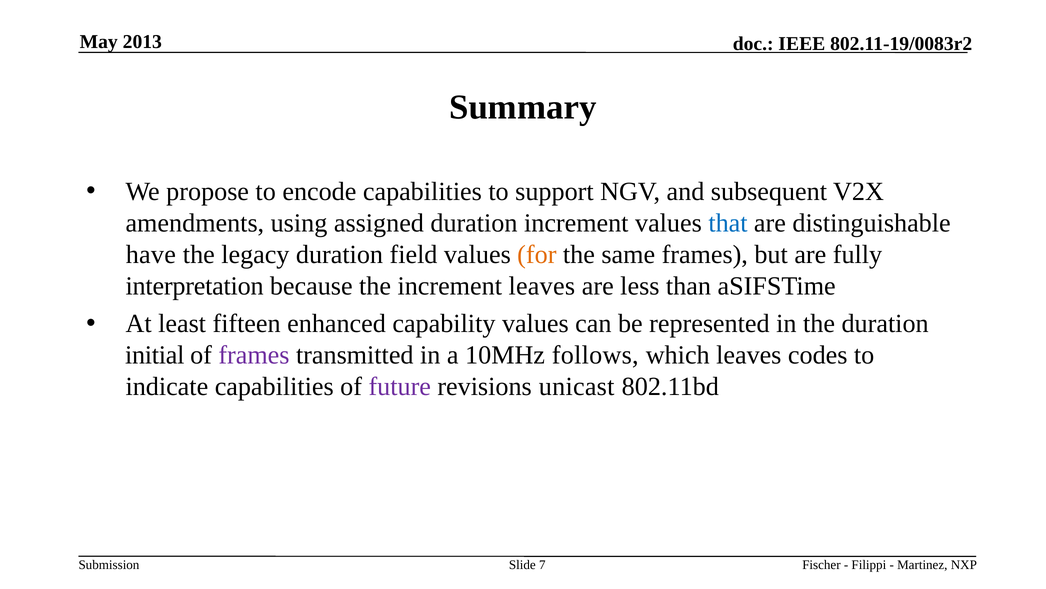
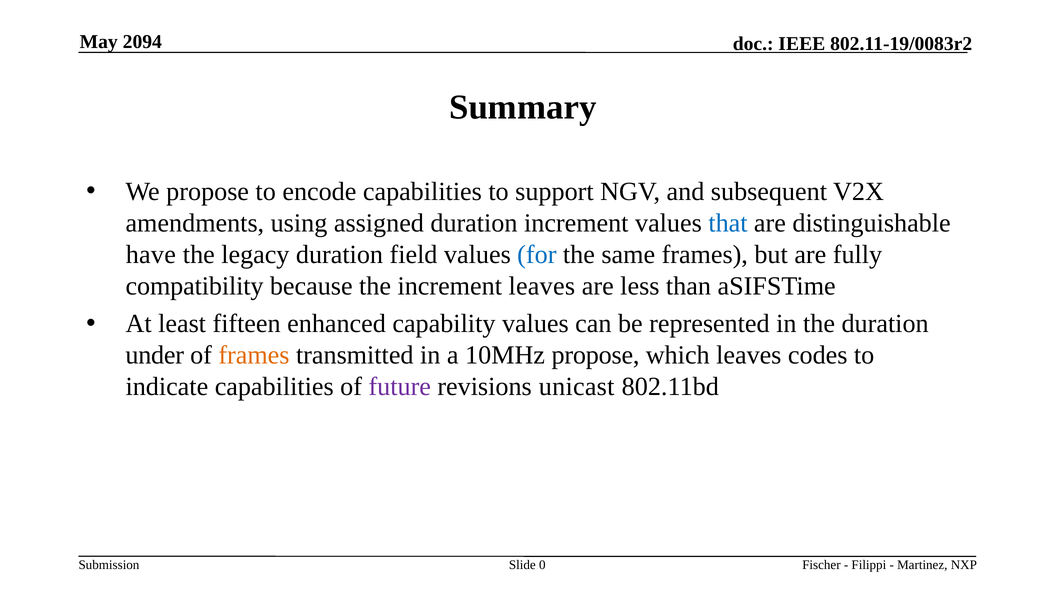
2013: 2013 -> 2094 (142, 42)
for colour: orange -> blue (537, 254)
interpretation: interpretation -> compatibility (195, 286)
initial: initial -> under (155, 355)
frames colour: purple -> orange (254, 355)
10MHz follows: follows -> propose (595, 355)
7: 7 -> 0 (542, 564)
